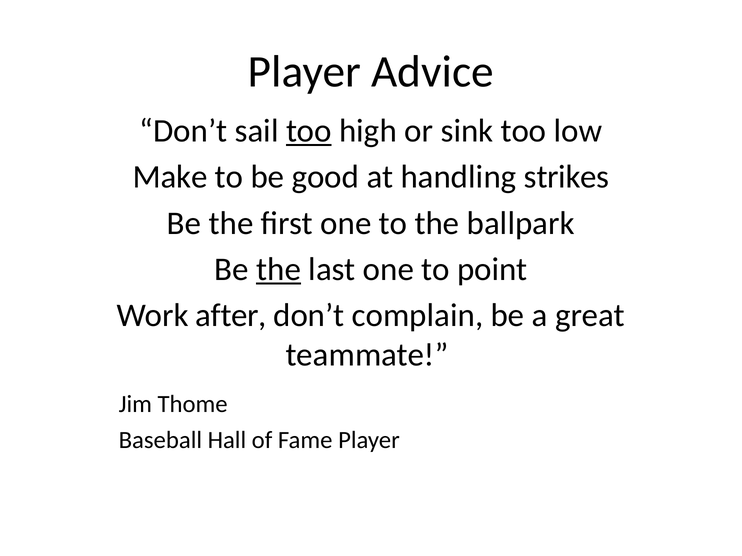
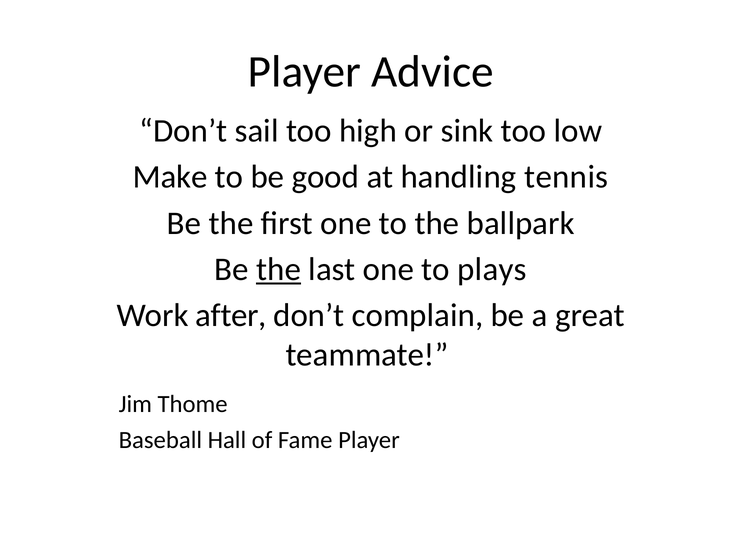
too underline: present -> none (309, 131)
strikes: strikes -> tennis (566, 177)
point: point -> plays (492, 270)
